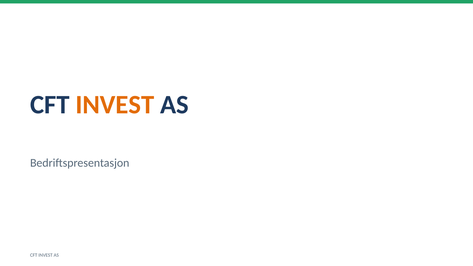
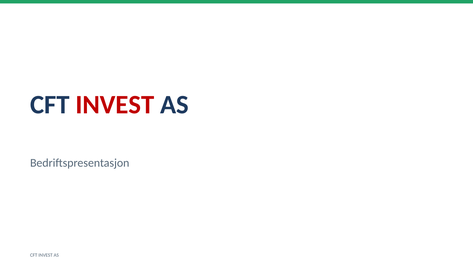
INVEST colour: orange -> red (115, 105)
